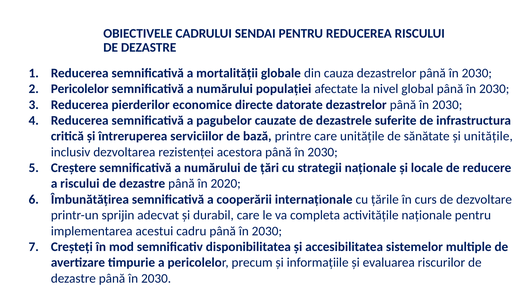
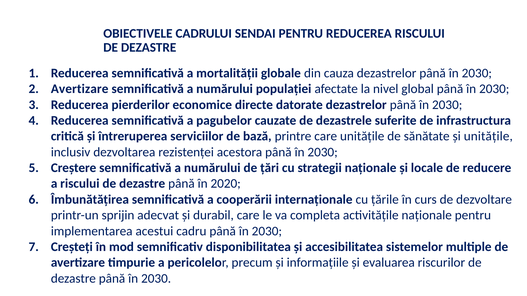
Pericolelor: Pericolelor -> Avertizare (80, 89)
